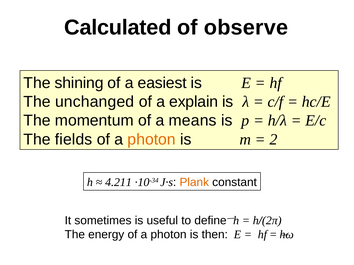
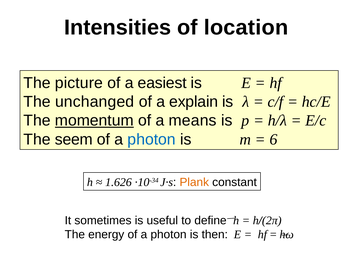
Calculated: Calculated -> Intensities (118, 28)
observe: observe -> location (246, 28)
shining: shining -> picture (79, 83)
momentum underline: none -> present (94, 121)
fields: fields -> seem (74, 140)
photon colour: orange -> blue (152, 140)
2: 2 -> 6 (273, 140)
4.211: 4.211 -> 1.626 (118, 183)
